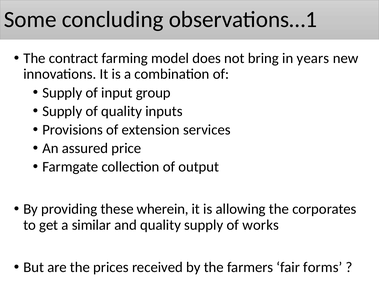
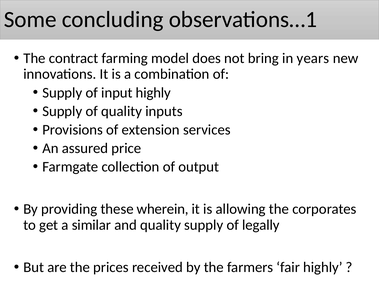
input group: group -> highly (153, 93)
works: works -> legally (261, 225)
fair forms: forms -> highly (323, 268)
